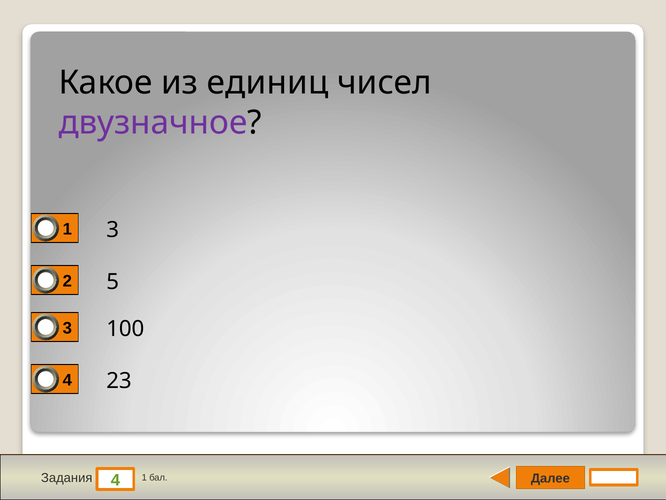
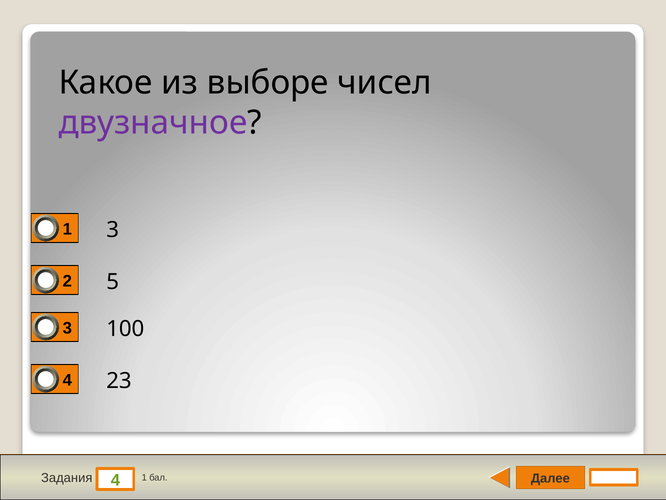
единиц: единиц -> выборе (268, 83)
